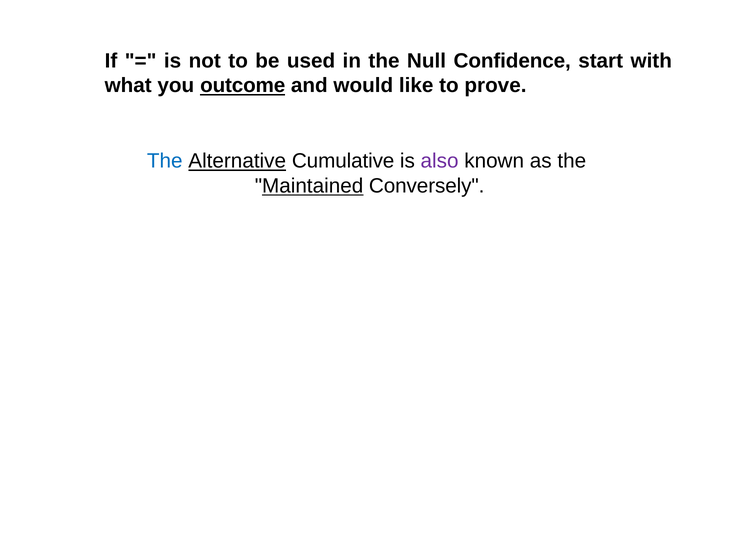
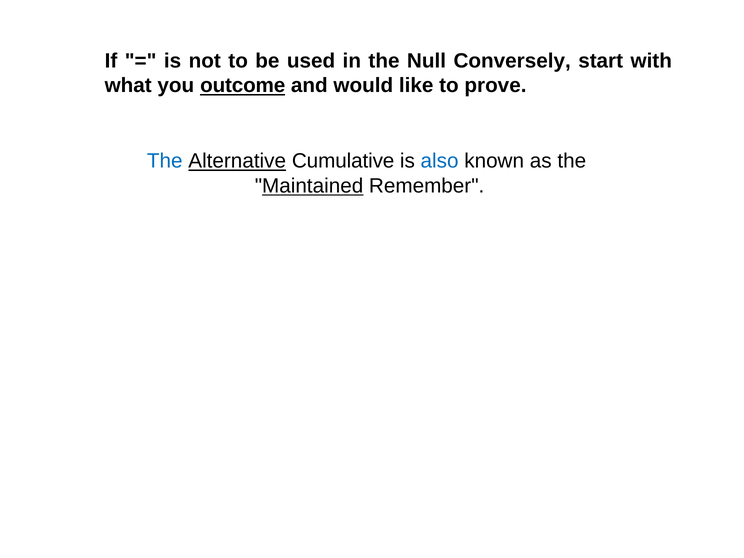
Confidence: Confidence -> Conversely (512, 61)
also colour: purple -> blue (440, 161)
Conversely: Conversely -> Remember (427, 186)
